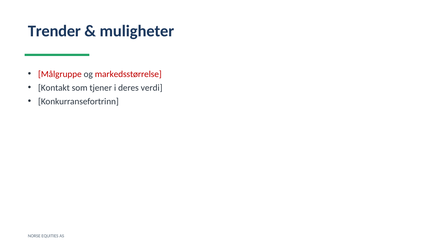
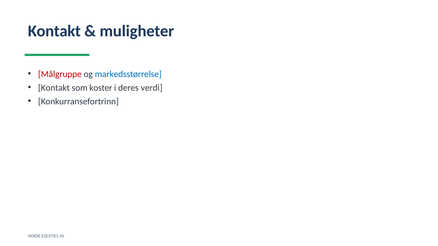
Trender: Trender -> Kontakt (54, 31)
markedsstørrelse colour: red -> blue (128, 74)
tjener: tjener -> koster (101, 88)
